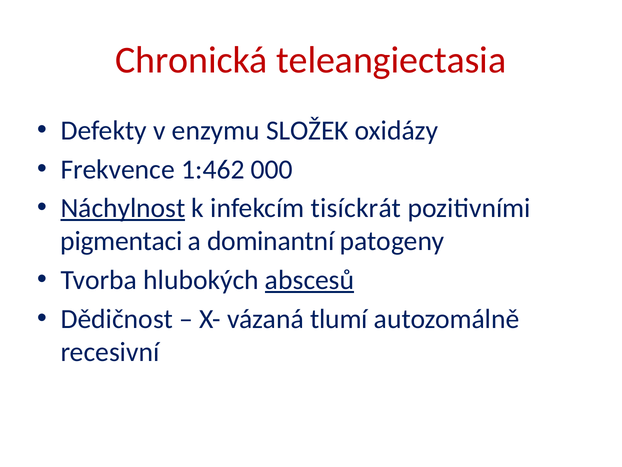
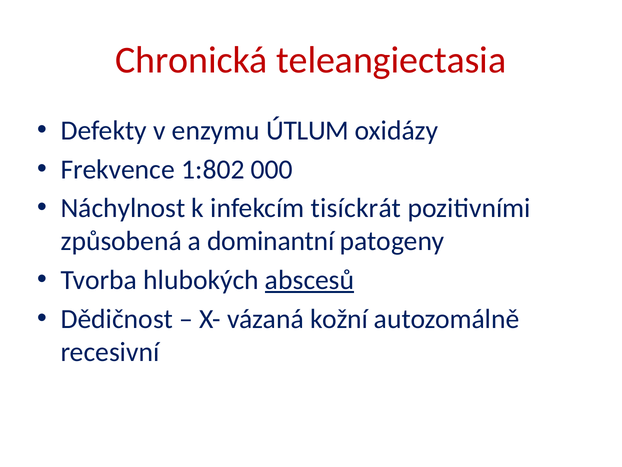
SLOŽEK: SLOŽEK -> ÚTLUM (308, 130)
1:462: 1:462 -> 1:802 (213, 169)
Náchylnost underline: present -> none (123, 208)
pigmentaci: pigmentaci -> způsobená (121, 241)
tlumí: tlumí -> kožní (339, 319)
